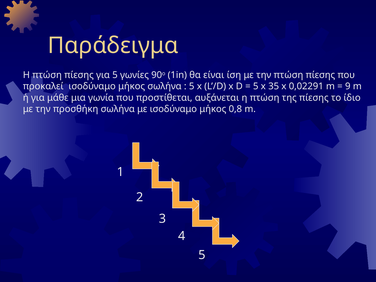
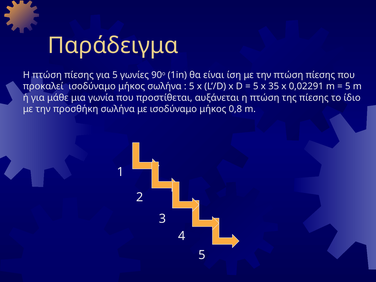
9: 9 -> 5 (348, 86)
